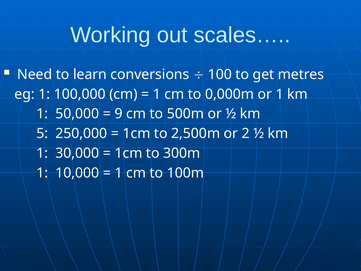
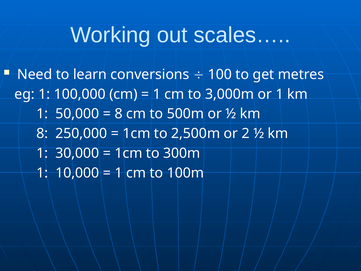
0,000m: 0,000m -> 3,000m (230, 94)
9: 9 -> 8 (119, 114)
5: 5 -> 8 (42, 133)
